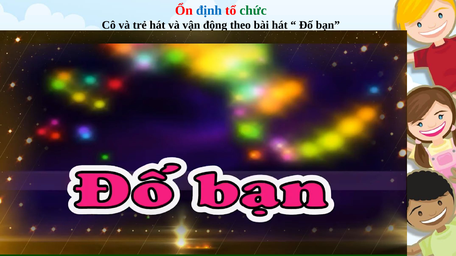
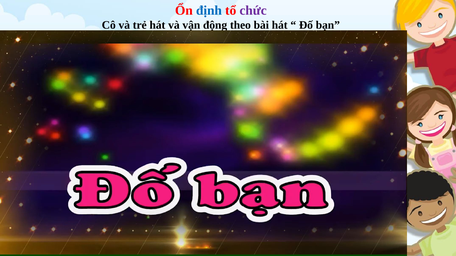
chức colour: green -> purple (253, 11)
